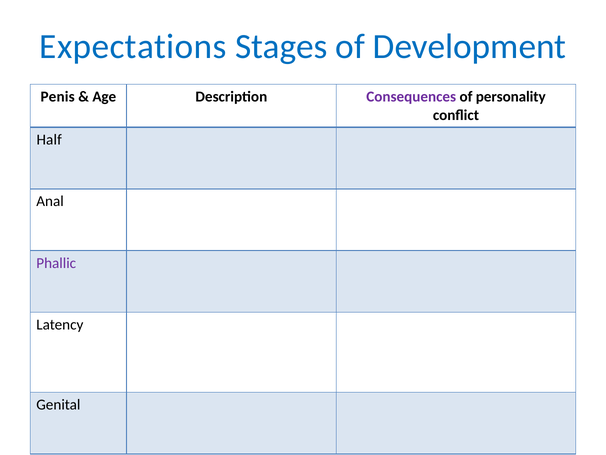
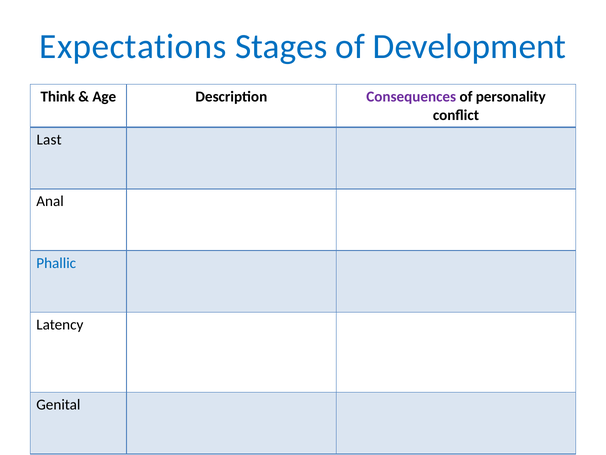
Penis: Penis -> Think (58, 97)
Half: Half -> Last (49, 140)
Phallic colour: purple -> blue (56, 263)
